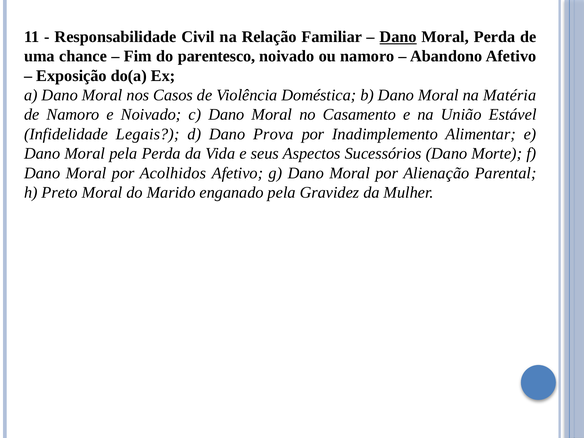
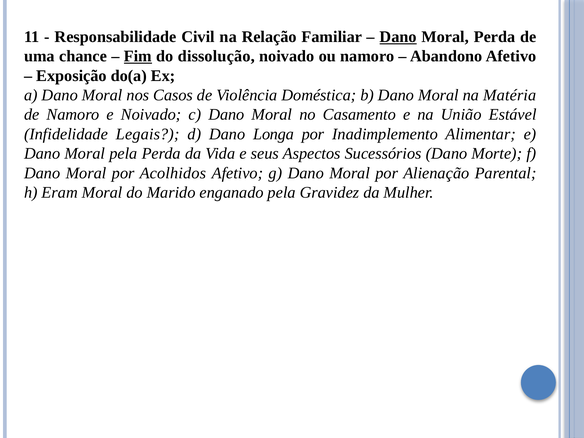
Fim underline: none -> present (138, 56)
parentesco: parentesco -> dissolução (216, 56)
Prova: Prova -> Longa (274, 134)
Preto: Preto -> Eram (60, 193)
